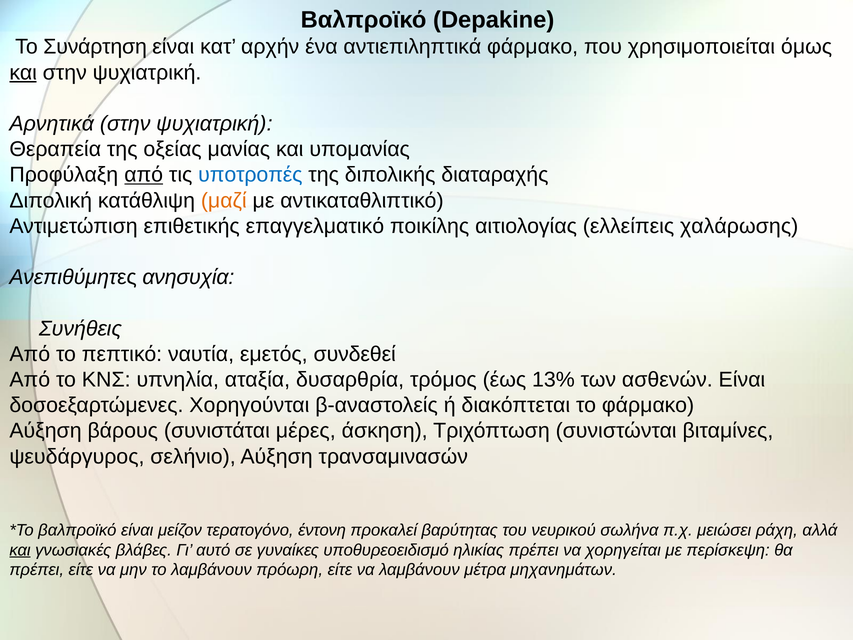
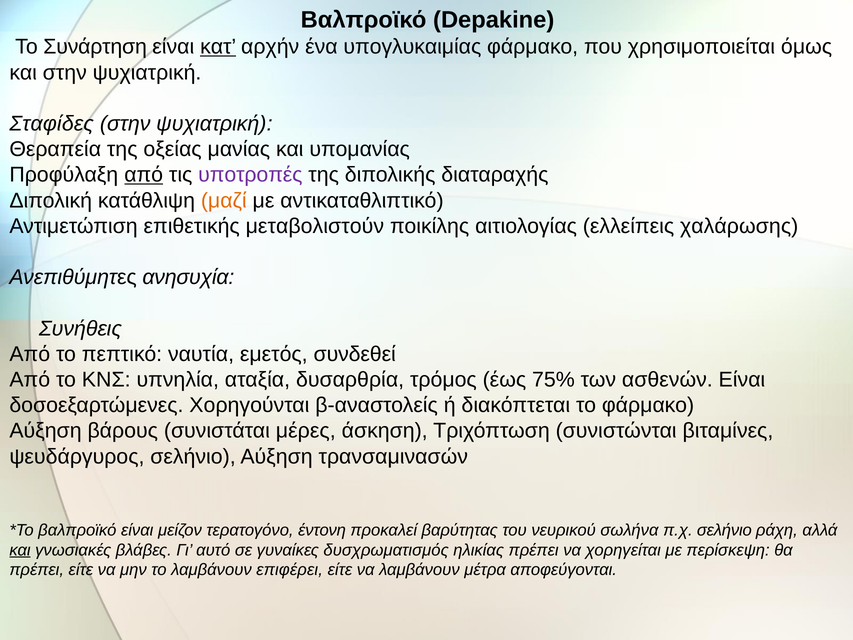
κατ underline: none -> present (218, 47)
αντιεπιληπτικά: αντιεπιληπτικά -> υπογλυκαιμίας (412, 47)
και underline: present -> none (23, 72)
Αρνητικά: Αρνητικά -> Σταφίδες (52, 124)
υποτροπές colour: blue -> purple (250, 175)
επαγγελματικό: επαγγελματικό -> μεταβολιστούν (315, 226)
13%: 13% -> 75% (553, 380)
π.χ μειώσει: μειώσει -> σελήνιο (724, 530)
υποθυρεοειδισμό: υποθυρεοειδισμό -> δυσχρωματισμός (386, 550)
πρόωρη: πρόωρη -> επιφέρει (290, 570)
μηχανημάτων: μηχανημάτων -> αποφεύγονται (564, 570)
